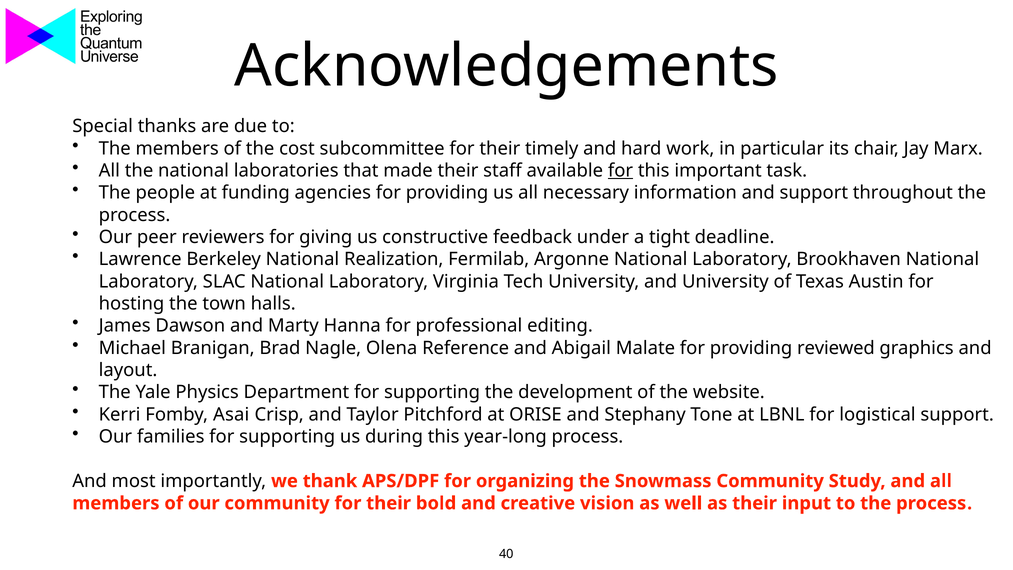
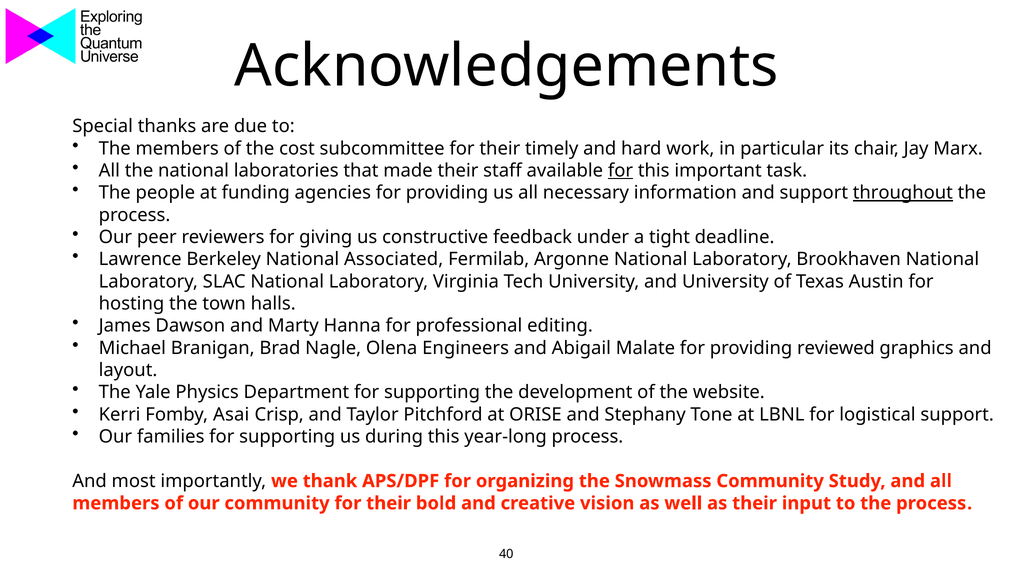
throughout underline: none -> present (903, 193)
Realization: Realization -> Associated (394, 259)
Reference: Reference -> Engineers (466, 348)
